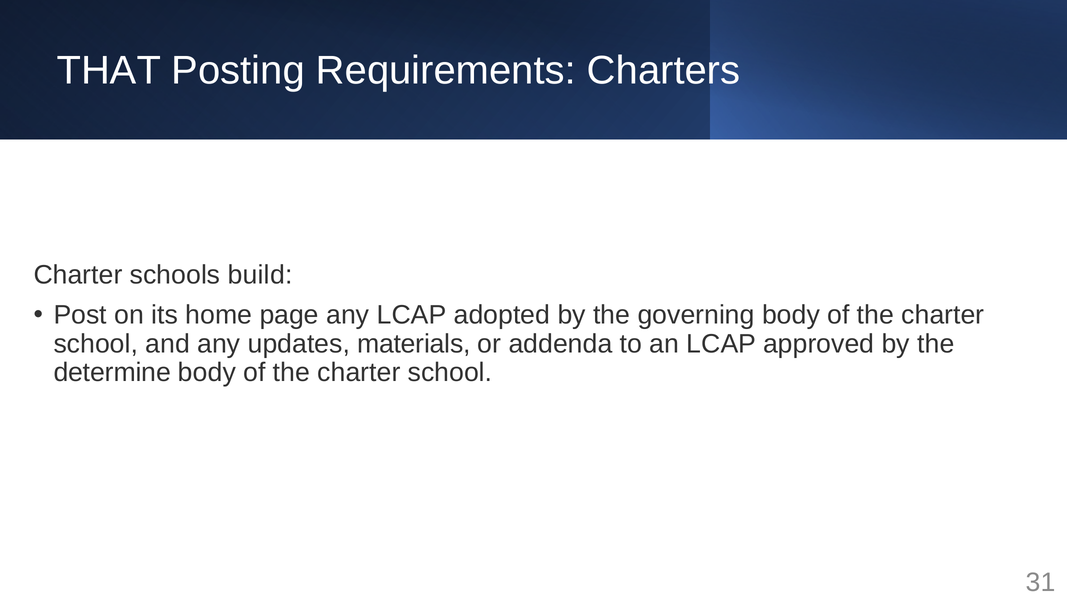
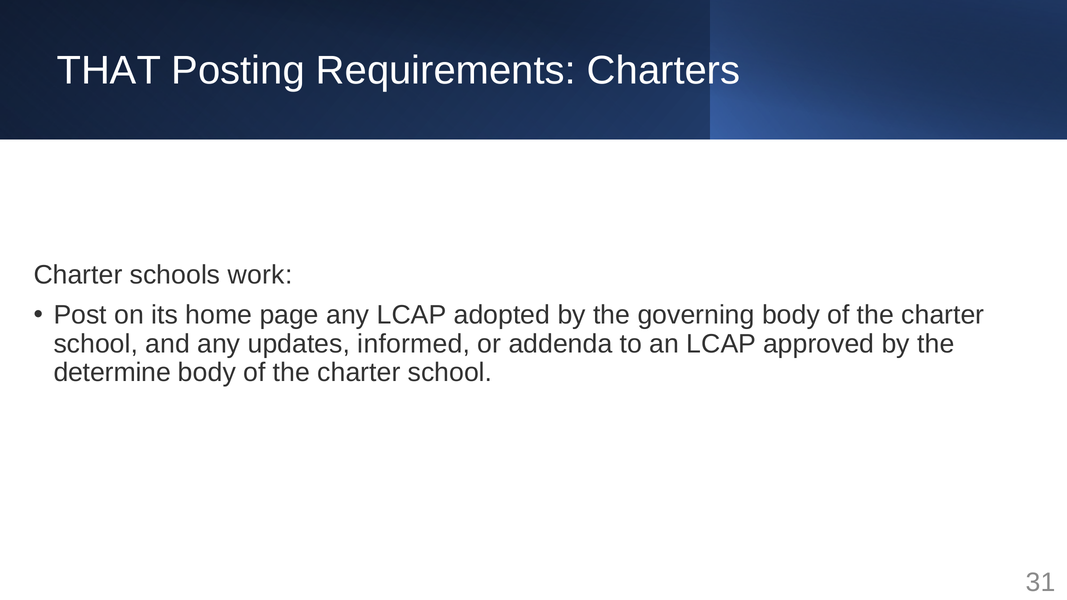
build: build -> work (260, 275)
materials: materials -> informed (414, 344)
